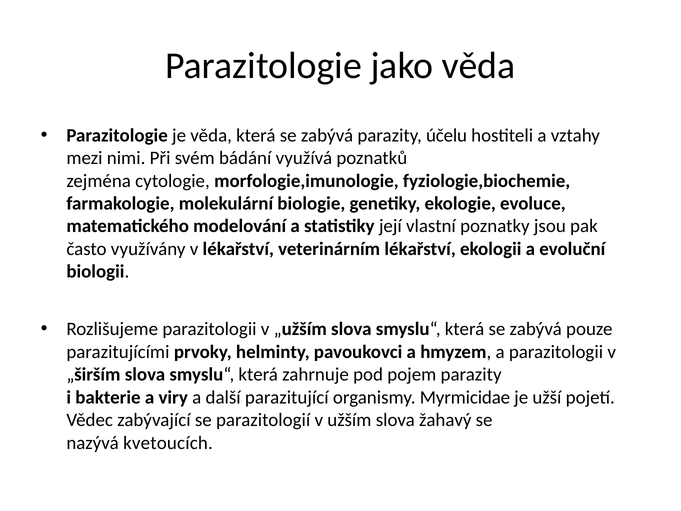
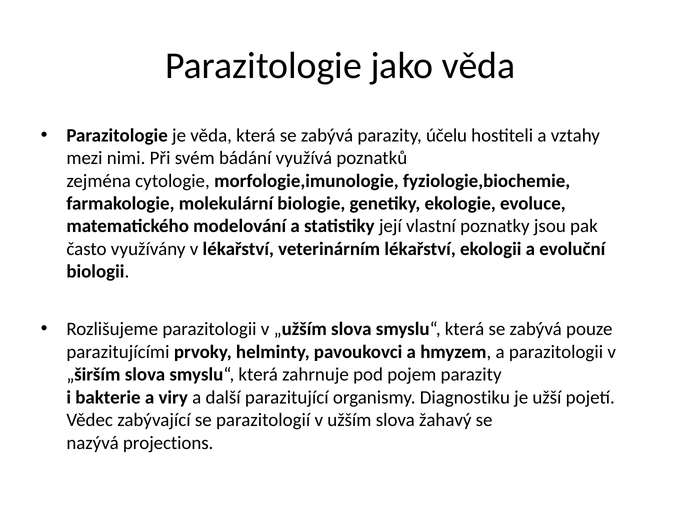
Myrmicidae: Myrmicidae -> Diagnostiku (465, 397)
kvetoucích: kvetoucích -> projections (168, 443)
